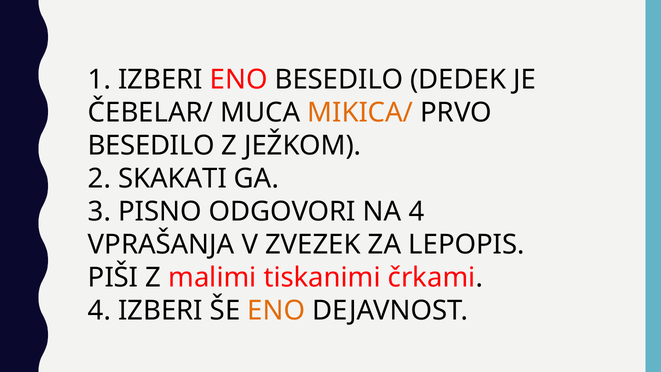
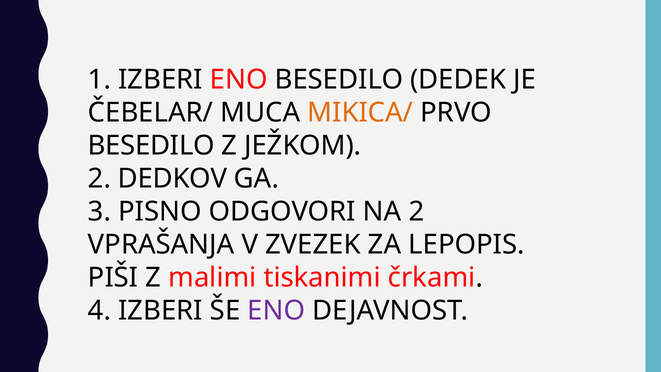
SKAKATI: SKAKATI -> DEDKOV (173, 179)
NA 4: 4 -> 2 (416, 212)
ENO colour: orange -> purple (276, 311)
